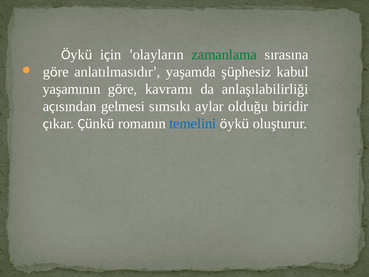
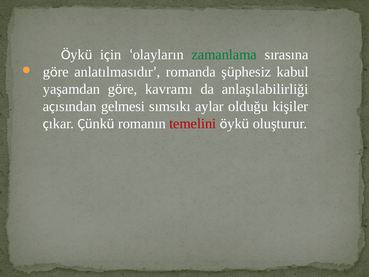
yaşamda: yaşamda -> romanda (191, 72)
yaşamının: yaşamının -> yaşamdan (71, 89)
biridir: biridir -> kişiler (290, 106)
temelini colour: blue -> red (193, 124)
